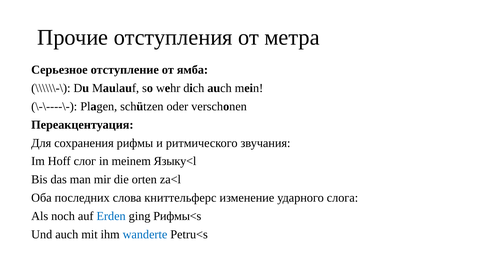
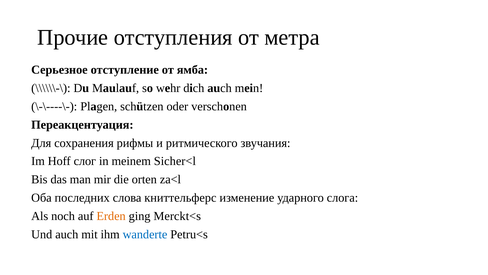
Языку<l: Языку<l -> Sicher<l (175, 161)
Erden colour: blue -> orange (111, 216)
Рифмы<s: Рифмы<s -> Merckt<s (177, 216)
